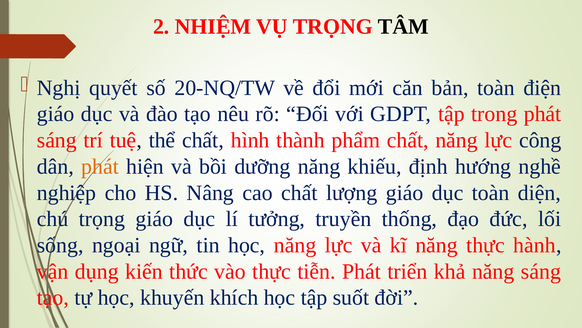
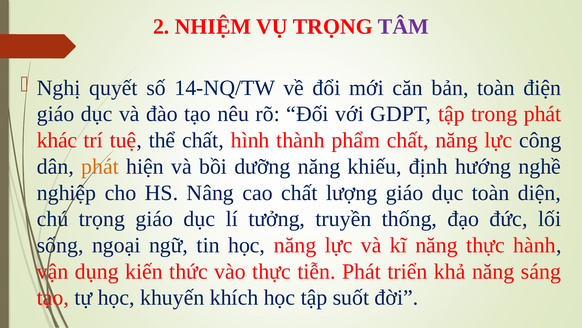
TÂM colour: black -> purple (403, 26)
20-NQ/TW: 20-NQ/TW -> 14-NQ/TW (225, 88)
sáng: sáng -> khác (57, 140)
